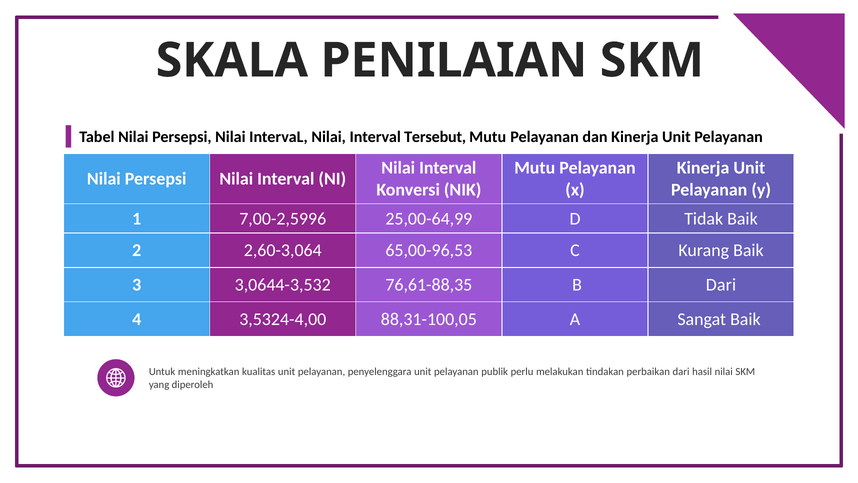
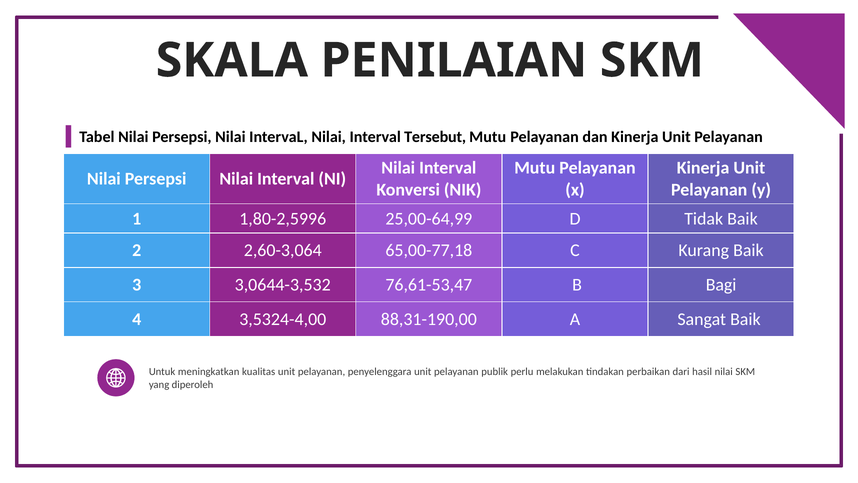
7,00-2,5996: 7,00-2,5996 -> 1,80-2,5996 (283, 218)
65,00-96,53: 65,00-96,53 -> 65,00-77,18 (429, 250)
76,61-88,35: 76,61-88,35 -> 76,61-53,47 (429, 285)
B Dari: Dari -> Bagi (721, 285)
88,31-100,05: 88,31-100,05 -> 88,31-190,00 (429, 319)
